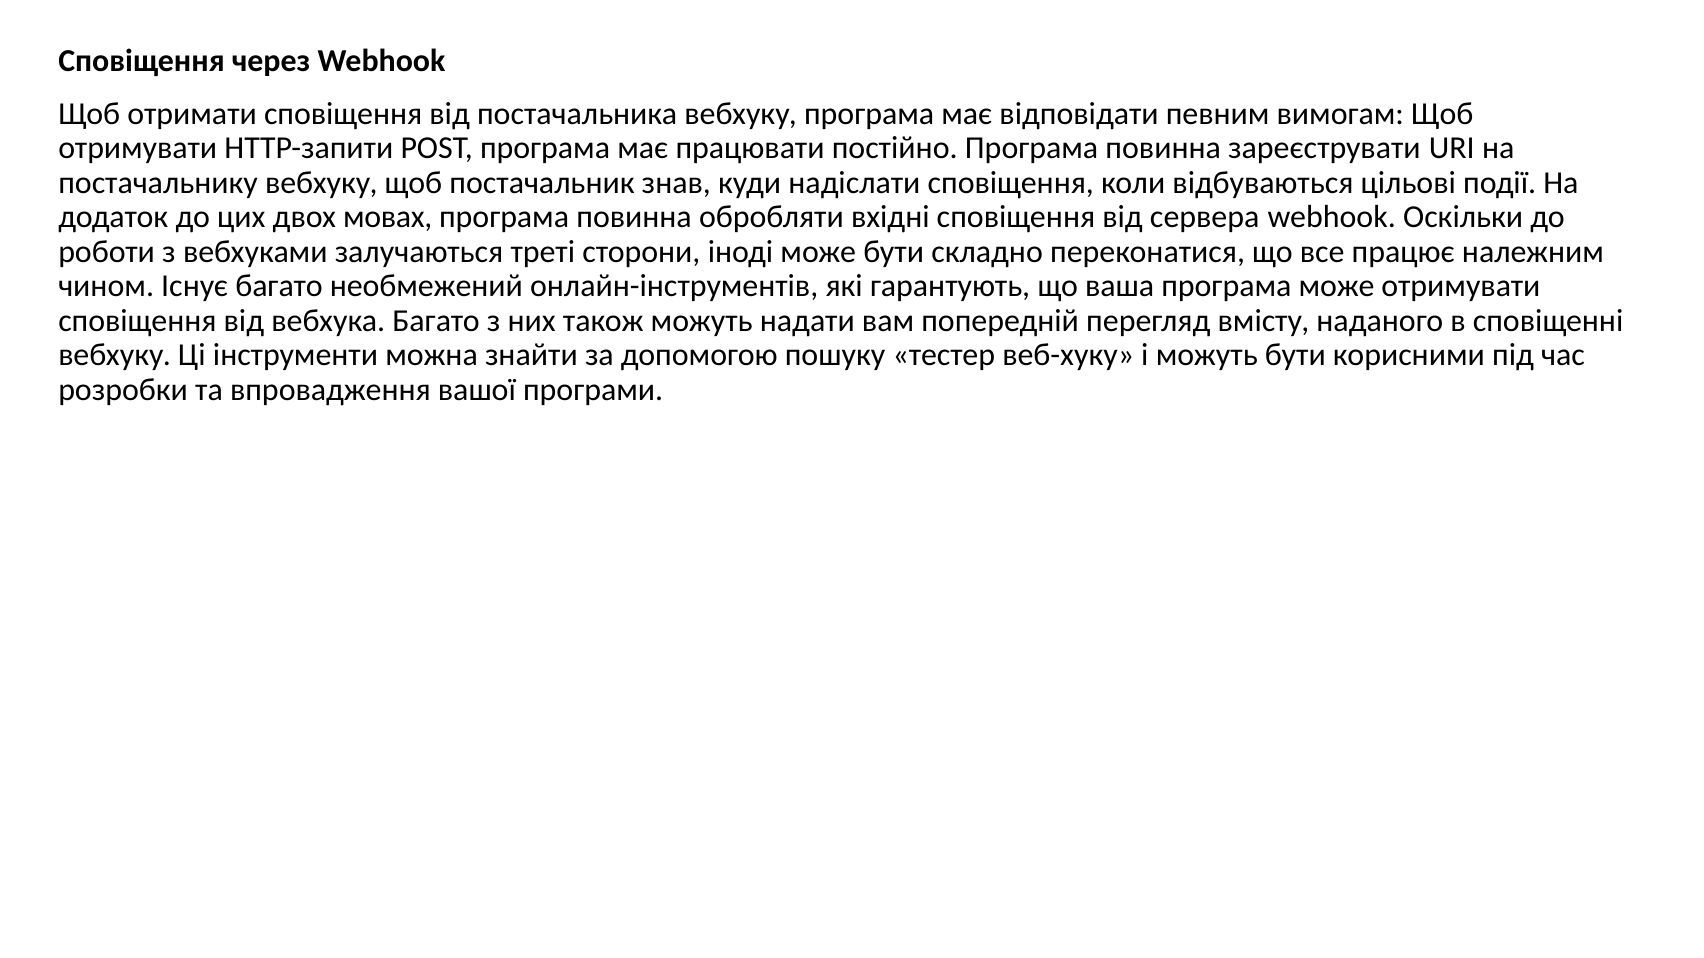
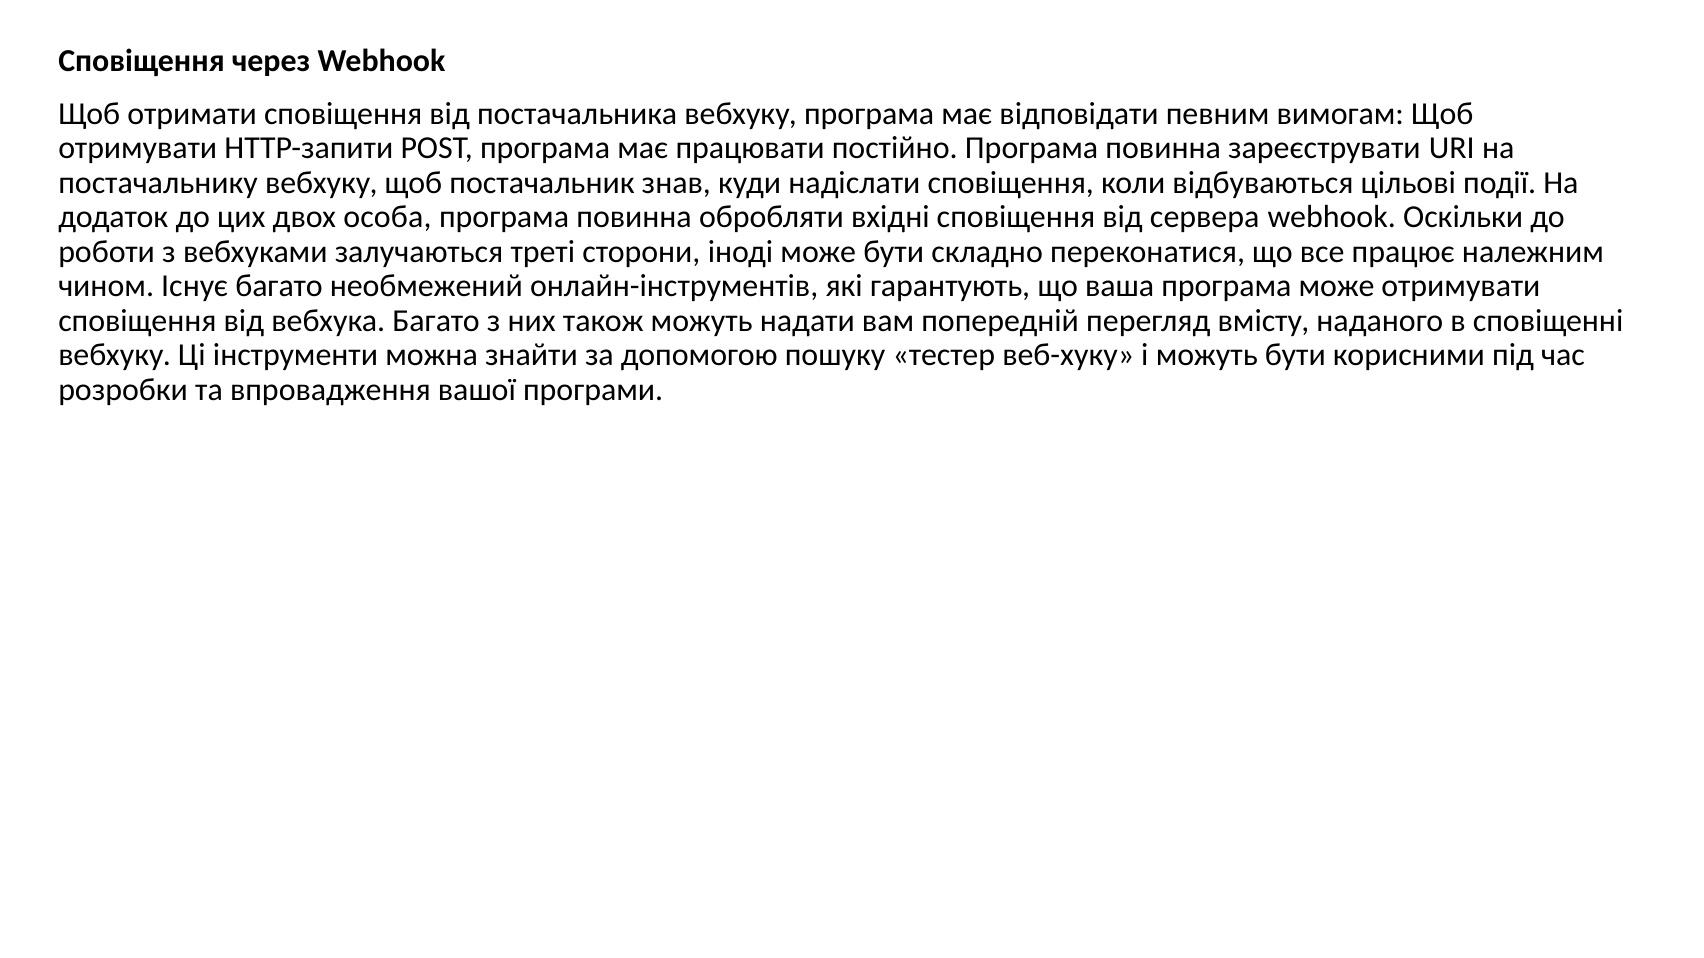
мовах: мовах -> особа (387, 217)
